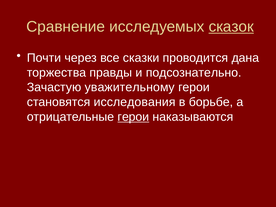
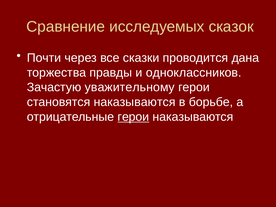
сказок underline: present -> none (231, 27)
подсознательно: подсознательно -> одноклассников (194, 73)
становятся исследования: исследования -> наказываются (135, 102)
